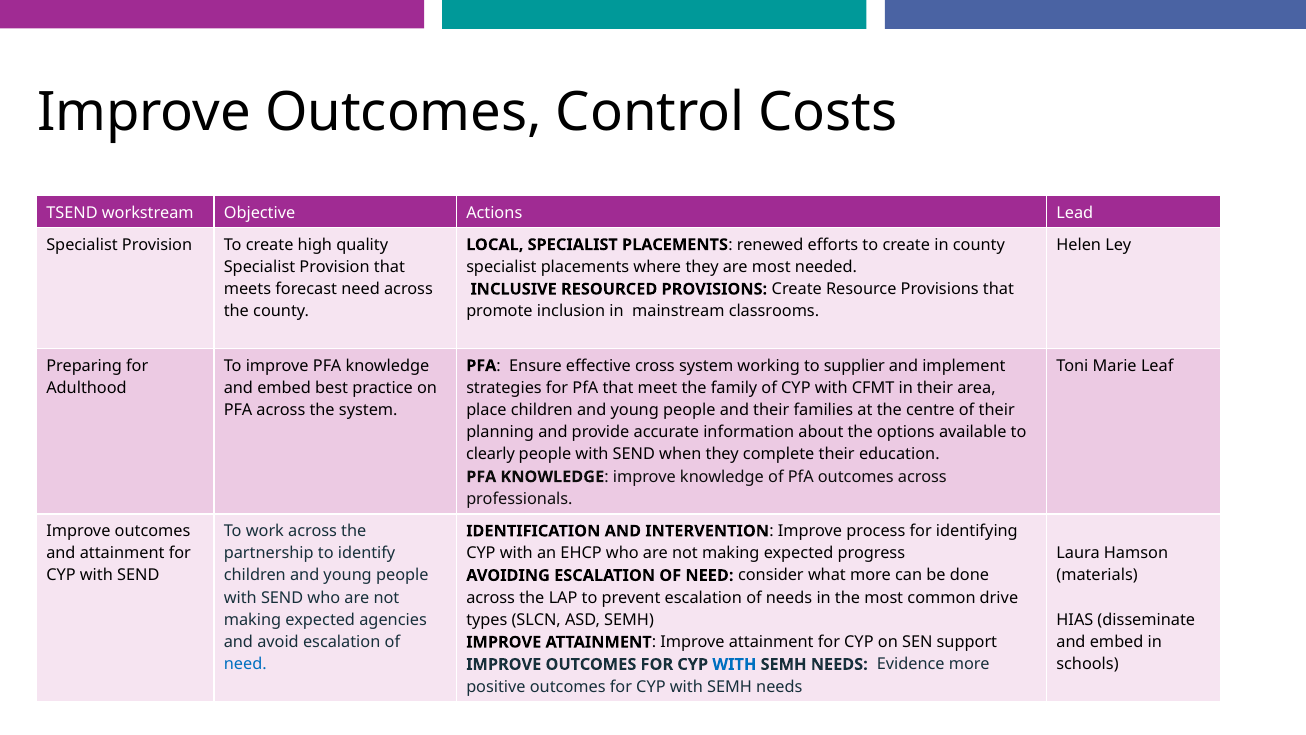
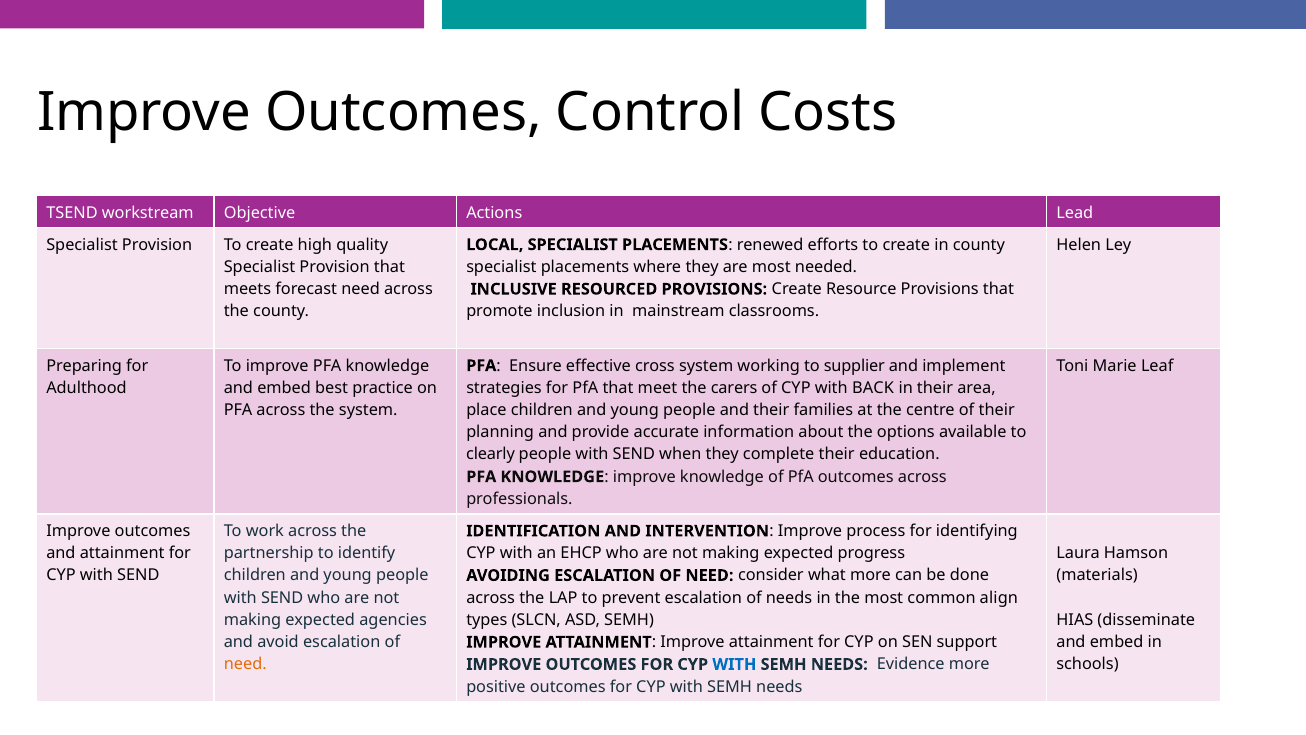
family: family -> carers (734, 388)
CFMT: CFMT -> BACK (873, 388)
drive: drive -> align (999, 597)
need colour: blue -> orange (245, 664)
